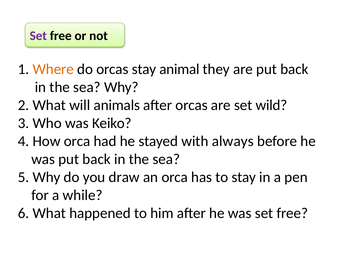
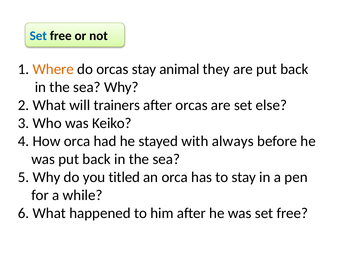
Set colour: purple -> blue (38, 36)
animals: animals -> trainers (117, 105)
wild: wild -> else (271, 105)
draw: draw -> titled (124, 177)
